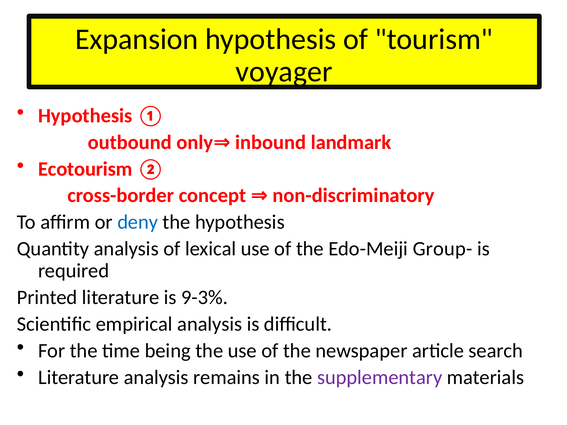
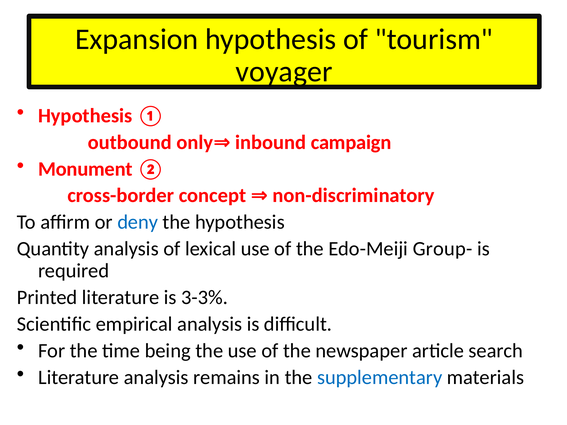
landmark: landmark -> campaign (351, 142)
Ecotourism: Ecotourism -> Monument (85, 169)
9-3%: 9-3% -> 3-3% (205, 298)
supplementary colour: purple -> blue (380, 378)
